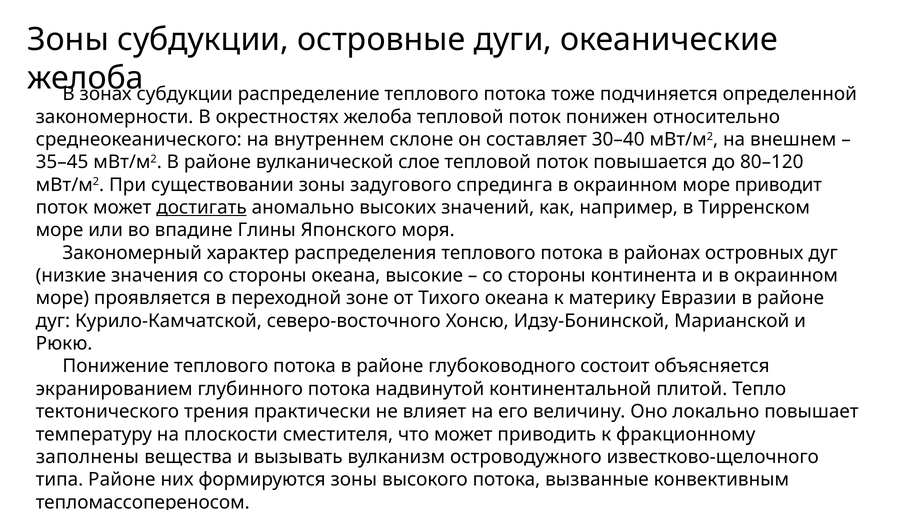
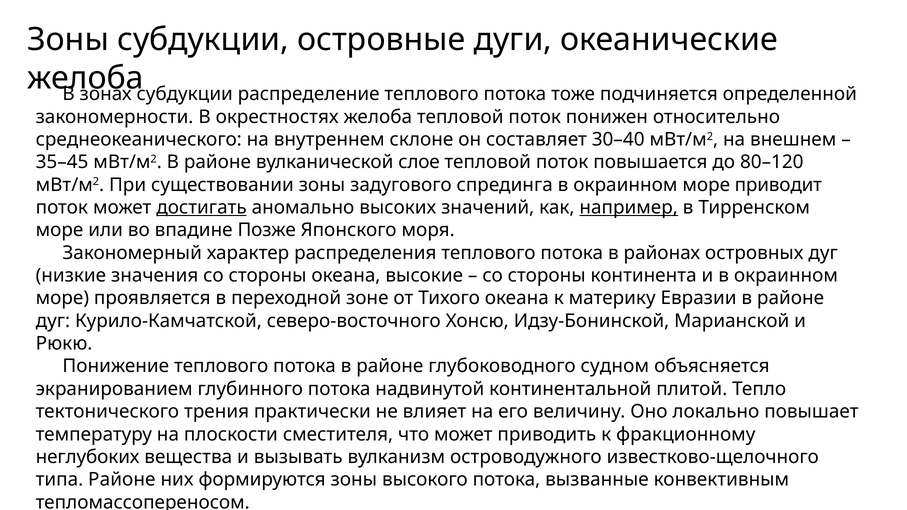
например underline: none -> present (629, 208)
Глины: Глины -> Позже (267, 230)
состоит: состоит -> судном (615, 366)
заполнены: заполнены -> неглубоких (88, 457)
